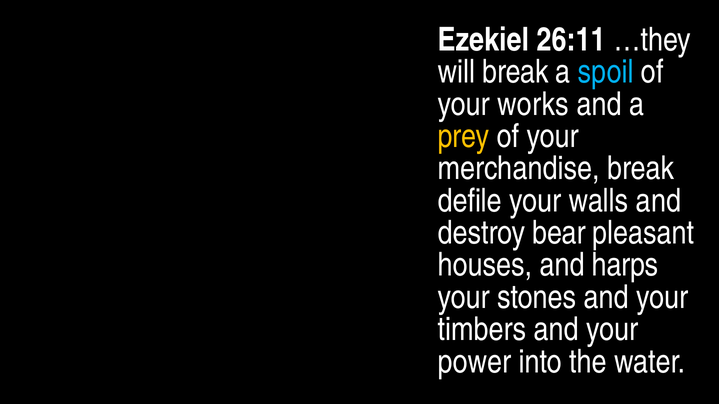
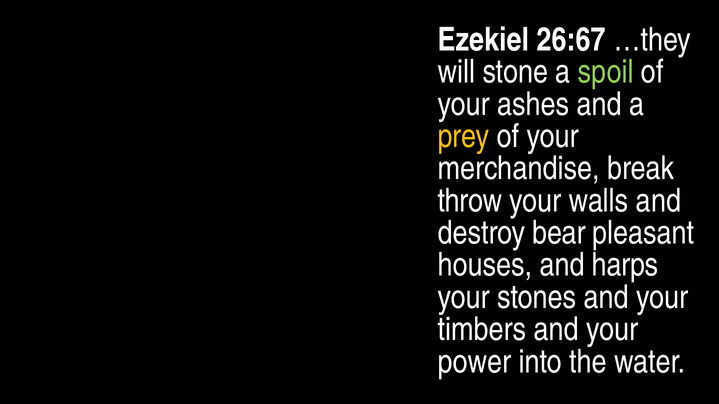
26:11: 26:11 -> 26:67 (571, 40)
will break: break -> stone (515, 72)
spoil colour: light blue -> light green (606, 72)
works: works -> ashes (533, 104)
defile: defile -> throw (470, 201)
